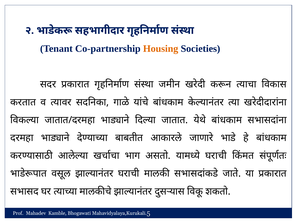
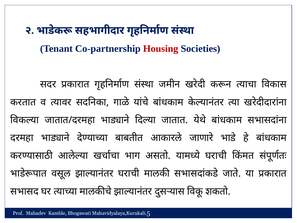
Housing colour: orange -> red (161, 49)
